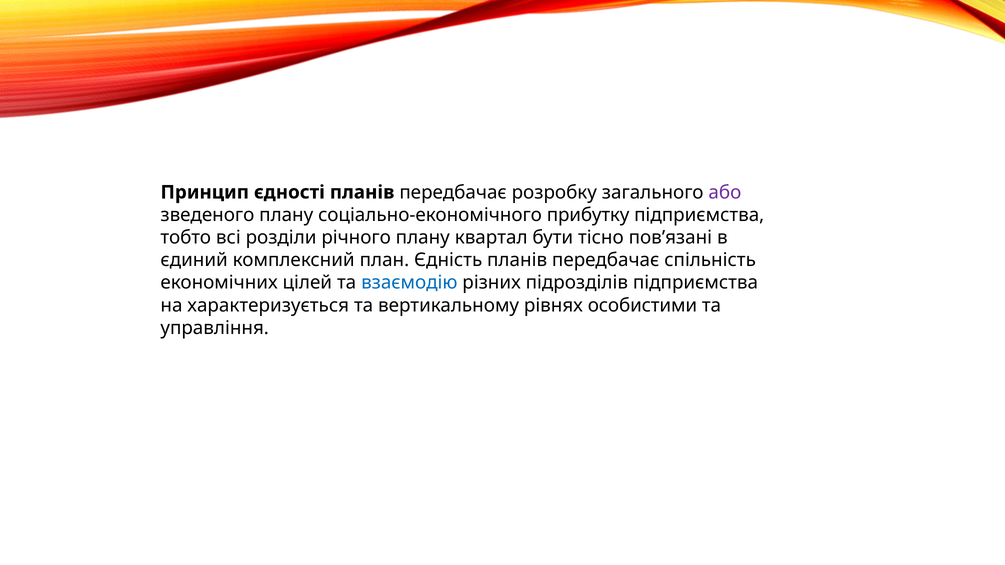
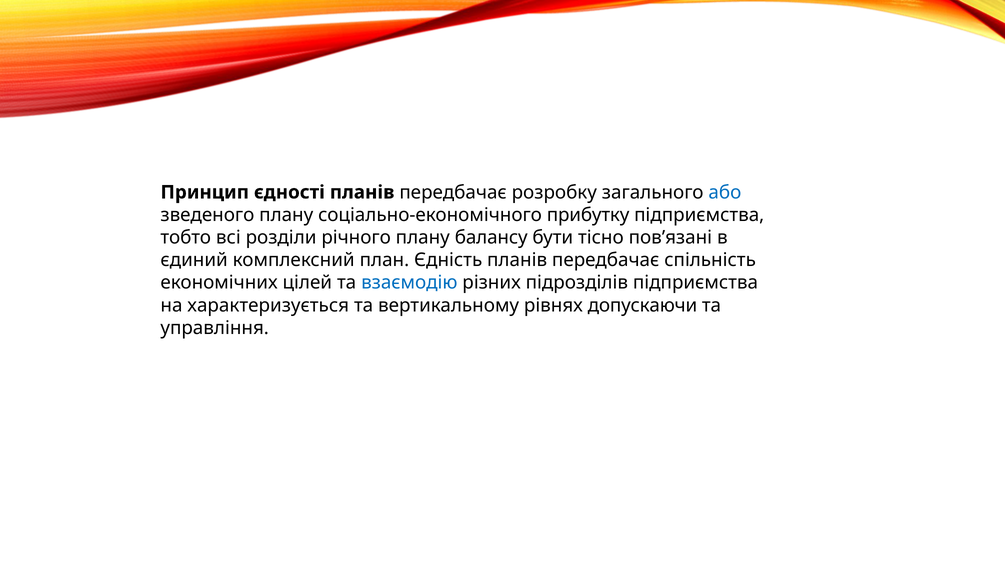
або colour: purple -> blue (725, 192)
квартал: квартал -> балансу (491, 238)
особистими: особистими -> допускаючи (642, 305)
